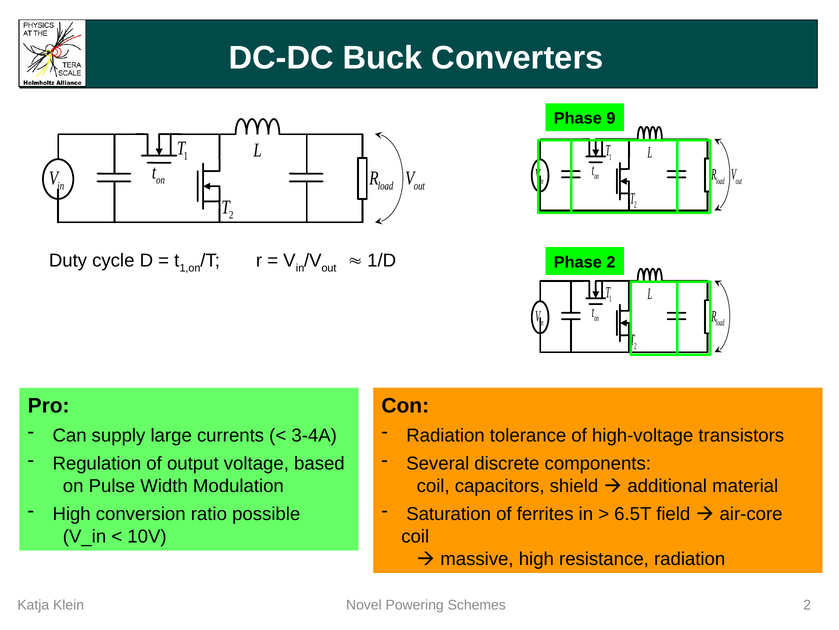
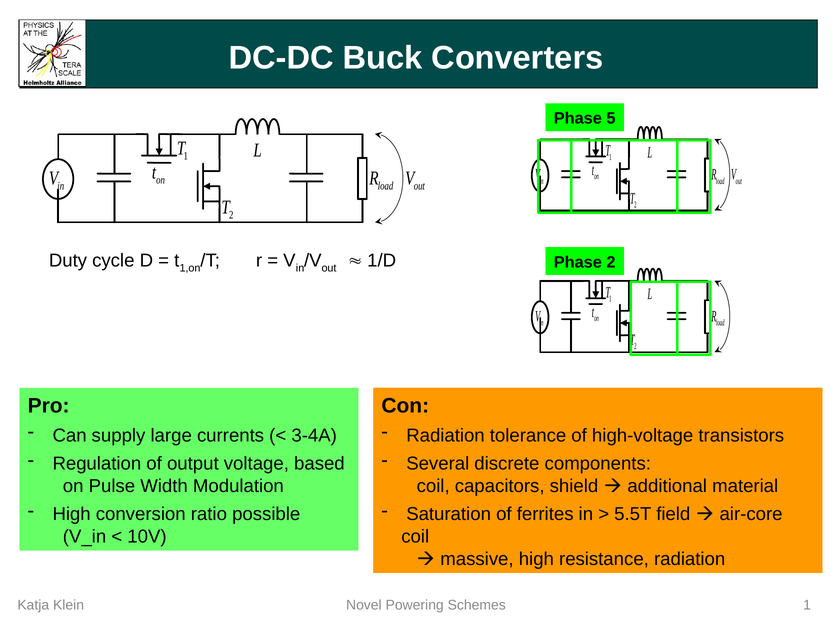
9: 9 -> 5 (611, 118)
6.5T: 6.5T -> 5.5T (633, 514)
Klein 2: 2 -> 1 (807, 604)
